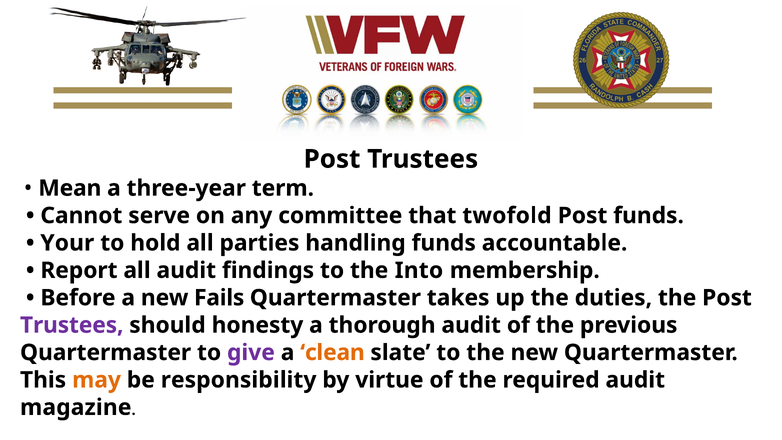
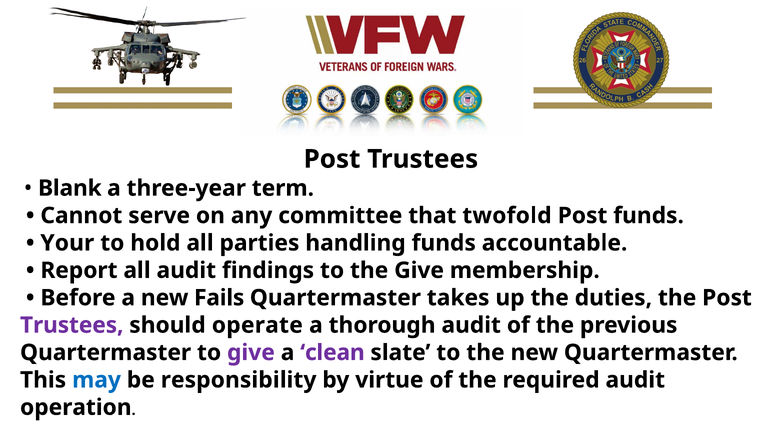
Mean: Mean -> Blank (70, 188)
the Into: Into -> Give (419, 270)
honesty: honesty -> operate (257, 325)
clean colour: orange -> purple (333, 352)
may colour: orange -> blue (97, 380)
magazine: magazine -> operation (76, 407)
